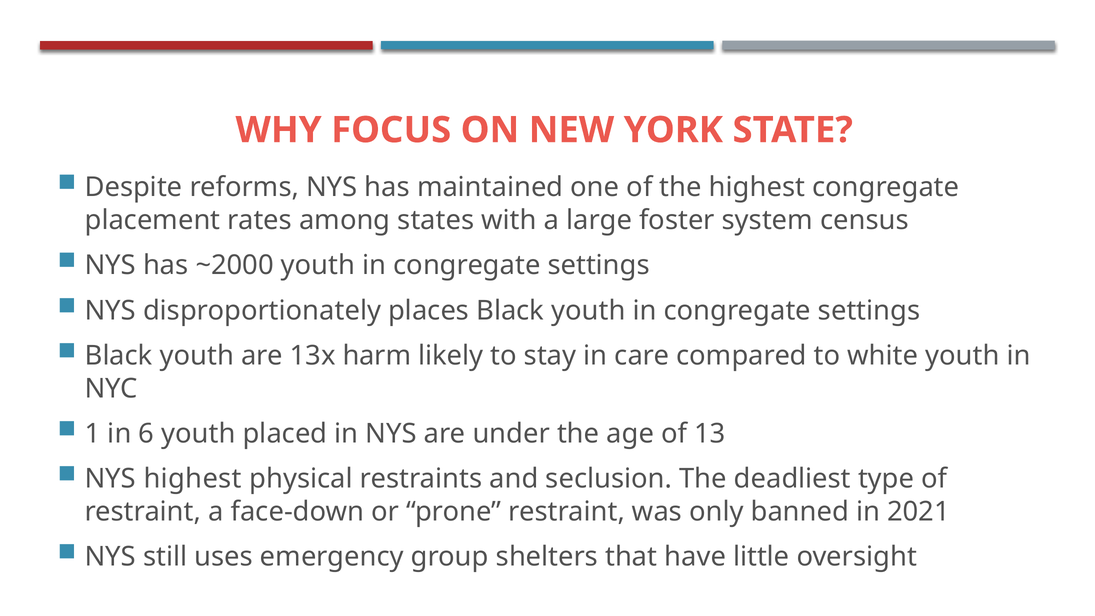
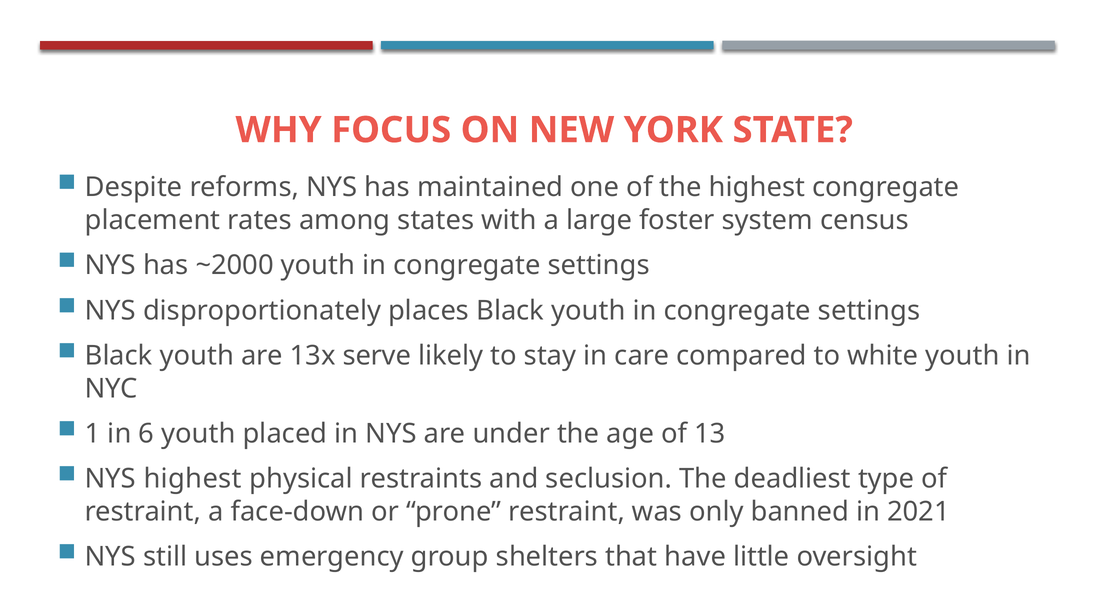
harm: harm -> serve (377, 356)
